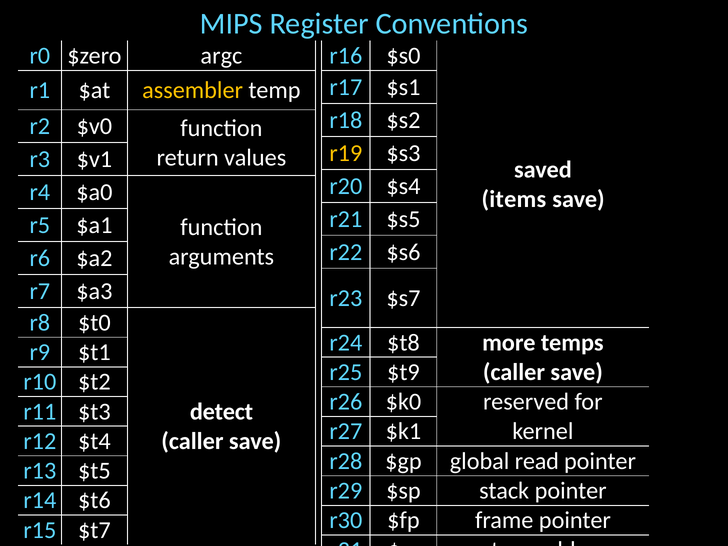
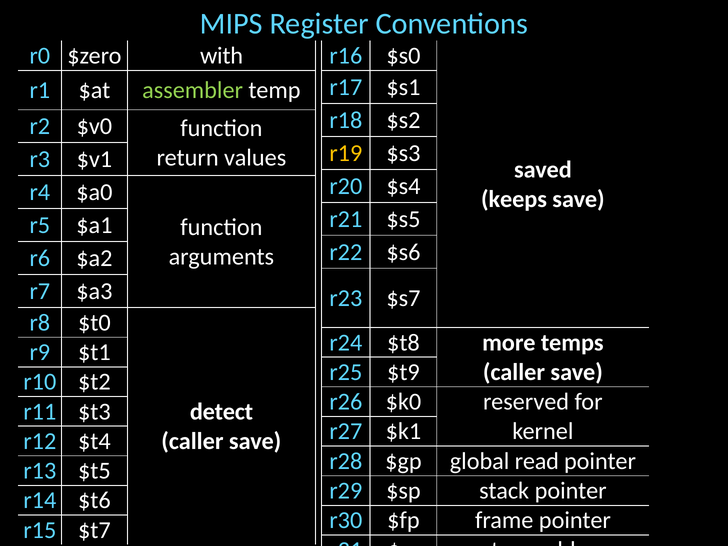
argc: argc -> with (222, 56)
assembler colour: yellow -> light green (193, 90)
items: items -> keeps (514, 199)
